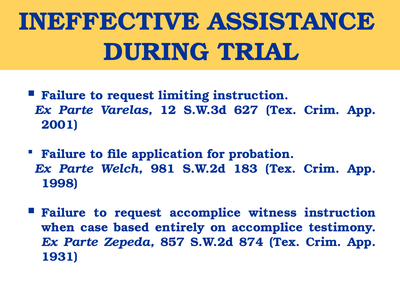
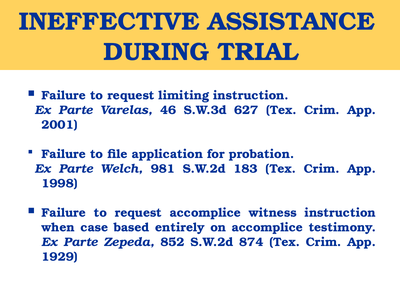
12: 12 -> 46 (168, 110)
857: 857 -> 852 (173, 242)
1931: 1931 -> 1929 (60, 257)
